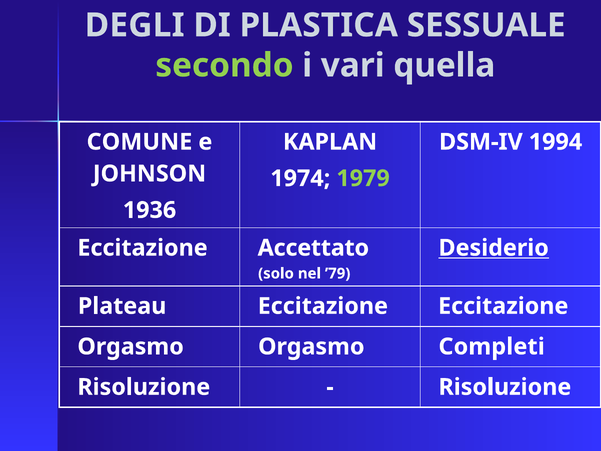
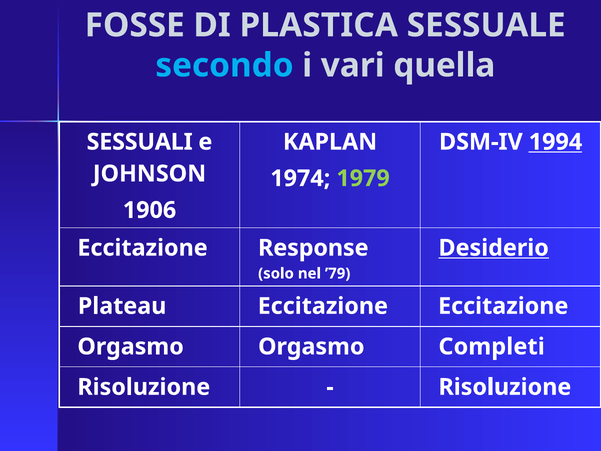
DEGLI: DEGLI -> FOSSE (135, 25)
secondo colour: light green -> light blue (224, 65)
COMUNE: COMUNE -> SESSUALI (140, 142)
1994 underline: none -> present (555, 142)
1936: 1936 -> 1906 (150, 210)
Accettato: Accettato -> Response (313, 248)
